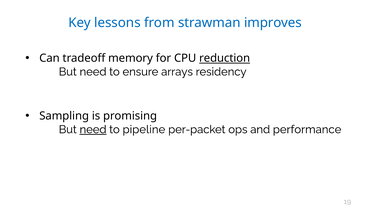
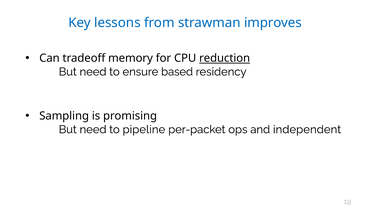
arrays: arrays -> based (177, 72)
need underline: present -> none (93, 130)
performance: performance -> independent (307, 130)
